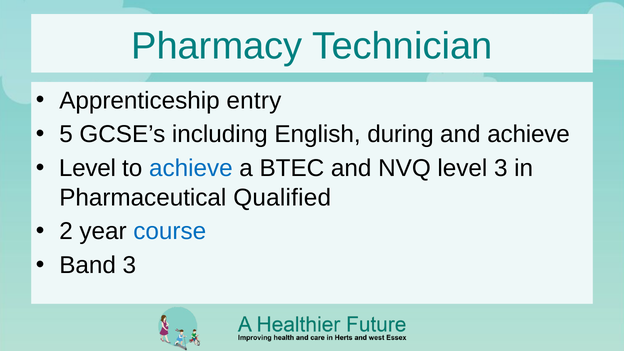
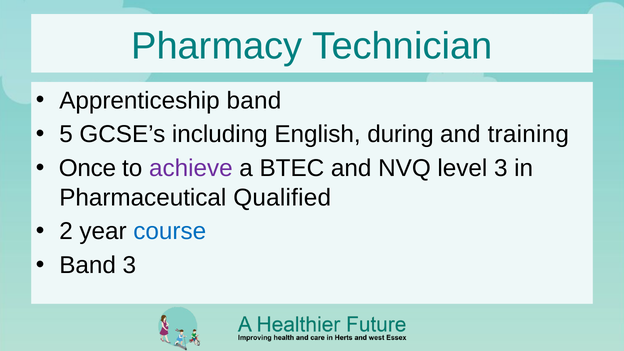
Apprenticeship entry: entry -> band (254, 100)
and achieve: achieve -> training (528, 134)
Level: Level -> Once (87, 168)
achieve colour: blue -> purple (191, 168)
